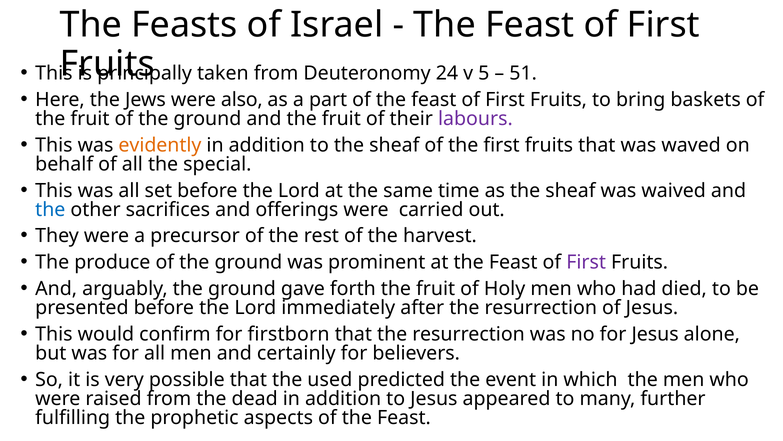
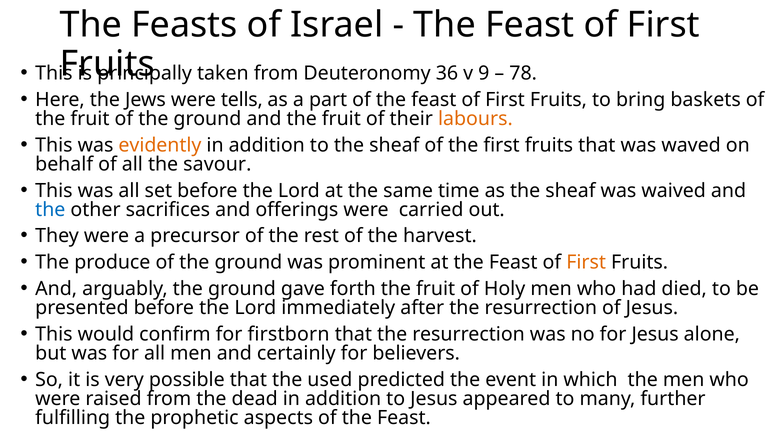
24: 24 -> 36 (447, 73)
5: 5 -> 9 (484, 73)
51: 51 -> 78 (523, 73)
also: also -> tells (242, 100)
labours colour: purple -> orange (475, 119)
special: special -> savour (217, 164)
First colour: purple -> orange (586, 262)
